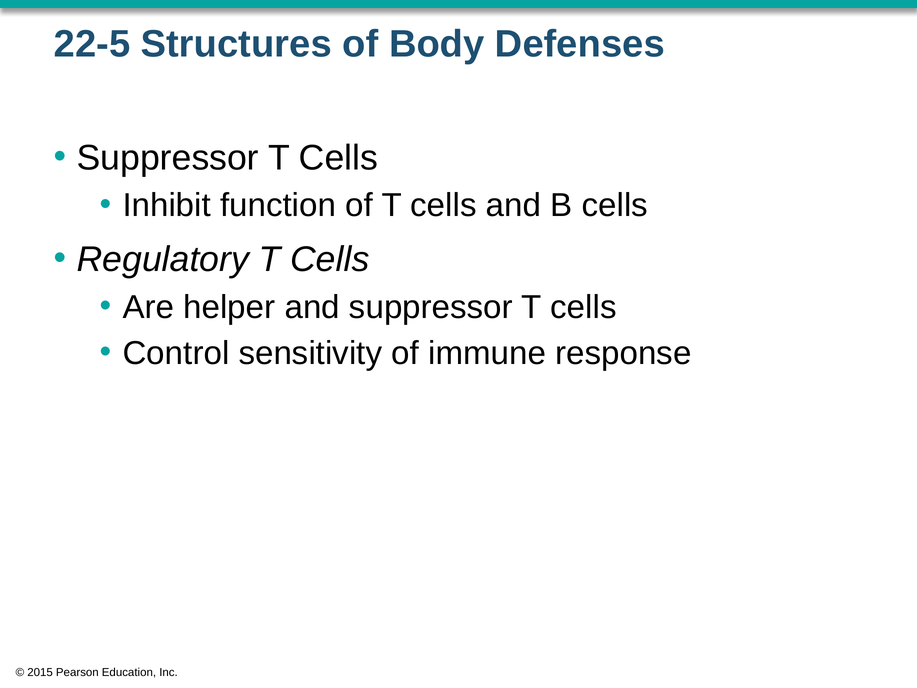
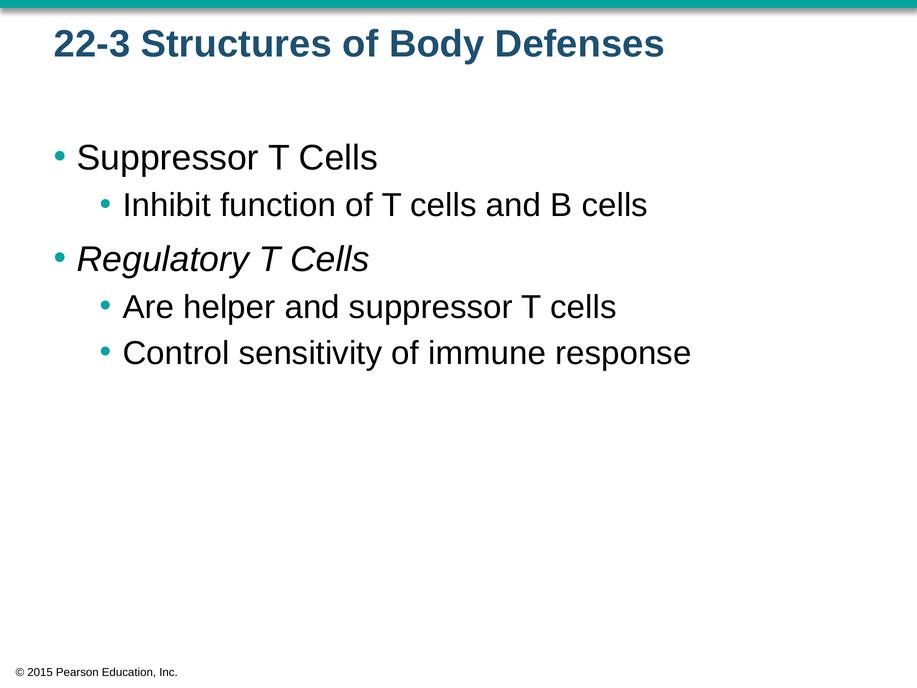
22-5: 22-5 -> 22-3 (92, 44)
